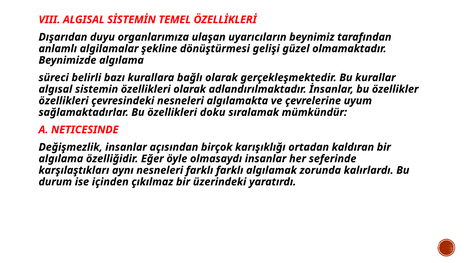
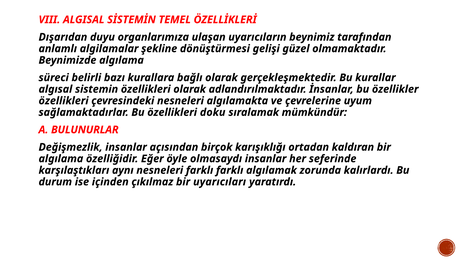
NETICESINDE: NETICESINDE -> BULUNURLAR (85, 130)
üzerindeki: üzerindeki -> uyarıcıları (220, 182)
